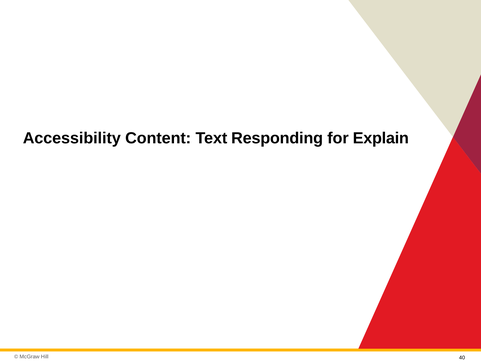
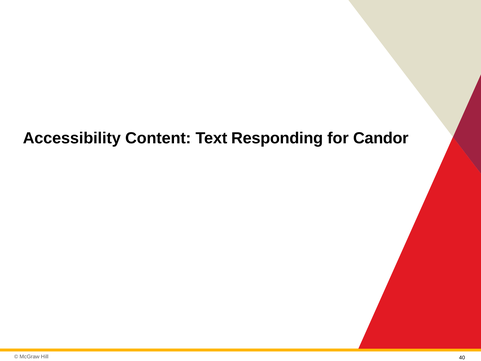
Explain: Explain -> Candor (381, 138)
